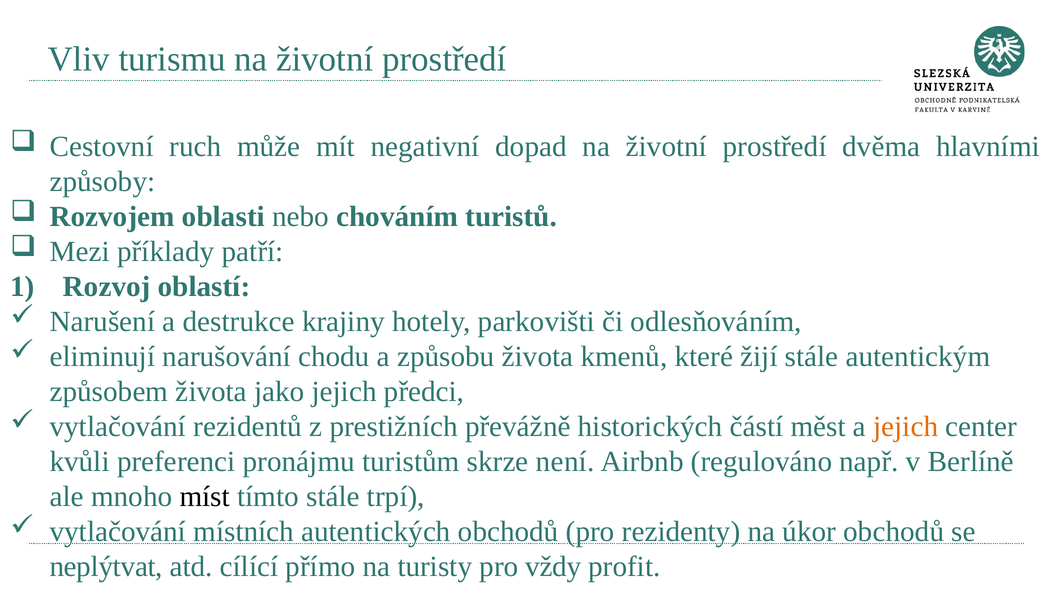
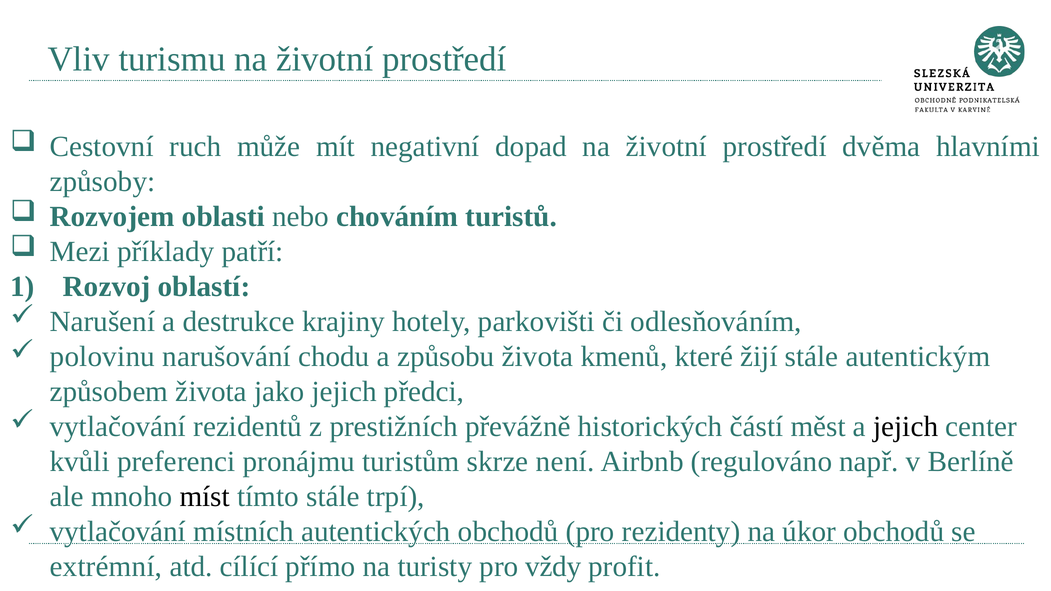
eliminují: eliminují -> polovinu (102, 357)
jejich colour: orange -> black (906, 427)
neplýtvat: neplýtvat -> extrémní (106, 567)
